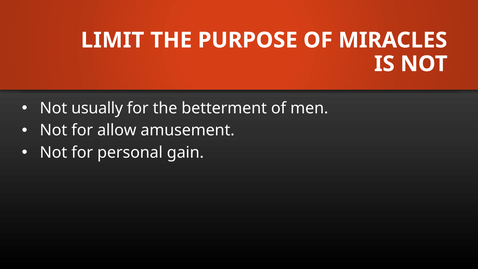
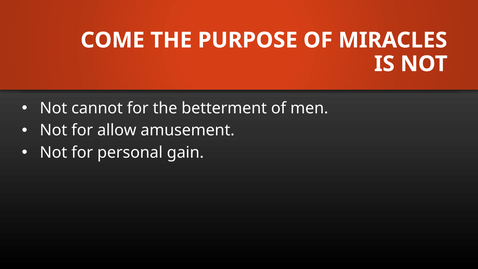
LIMIT: LIMIT -> COME (113, 40)
usually: usually -> cannot (97, 108)
